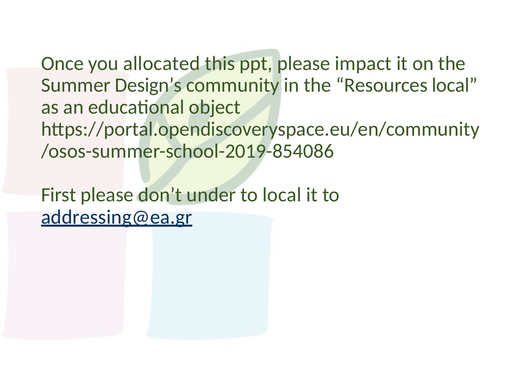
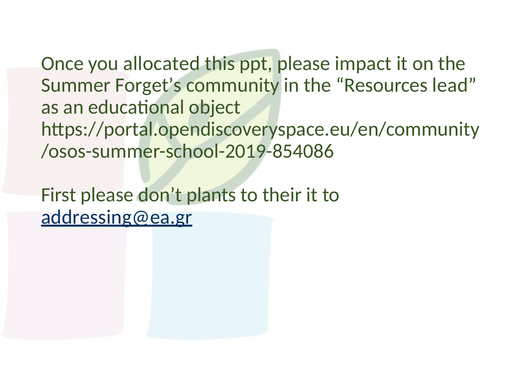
Design’s: Design’s -> Forget’s (148, 85)
Resources local: local -> lead (455, 85)
under: under -> plants (211, 195)
to local: local -> their (282, 195)
